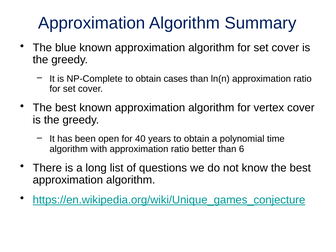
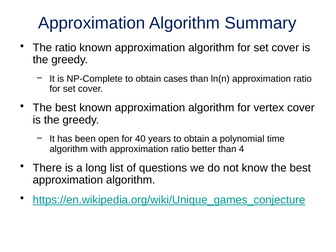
The blue: blue -> ratio (66, 48)
6: 6 -> 4 (242, 149)
